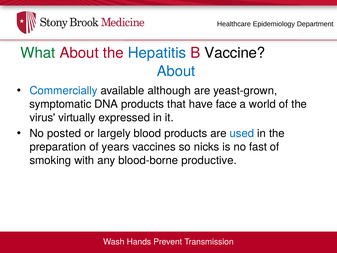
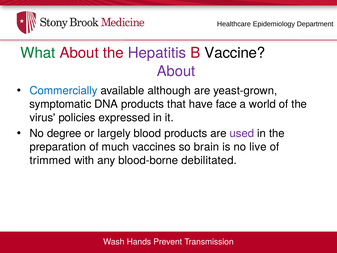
Hepatitis colour: blue -> purple (157, 53)
About colour: blue -> purple (176, 71)
virtually: virtually -> policies (77, 118)
posted: posted -> degree (64, 133)
used colour: blue -> purple (242, 133)
years: years -> much (115, 147)
nicks: nicks -> brain (207, 147)
fast: fast -> live (258, 147)
smoking: smoking -> trimmed (50, 160)
productive: productive -> debilitated (209, 160)
